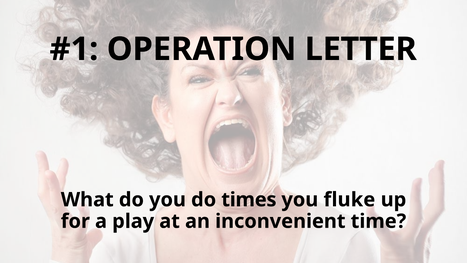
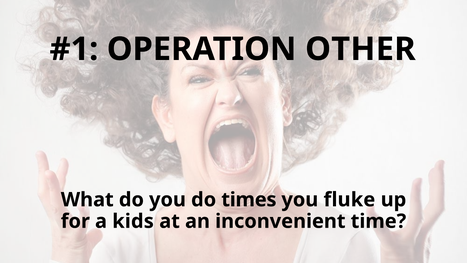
LETTER: LETTER -> OTHER (360, 49)
play: play -> kids (133, 221)
